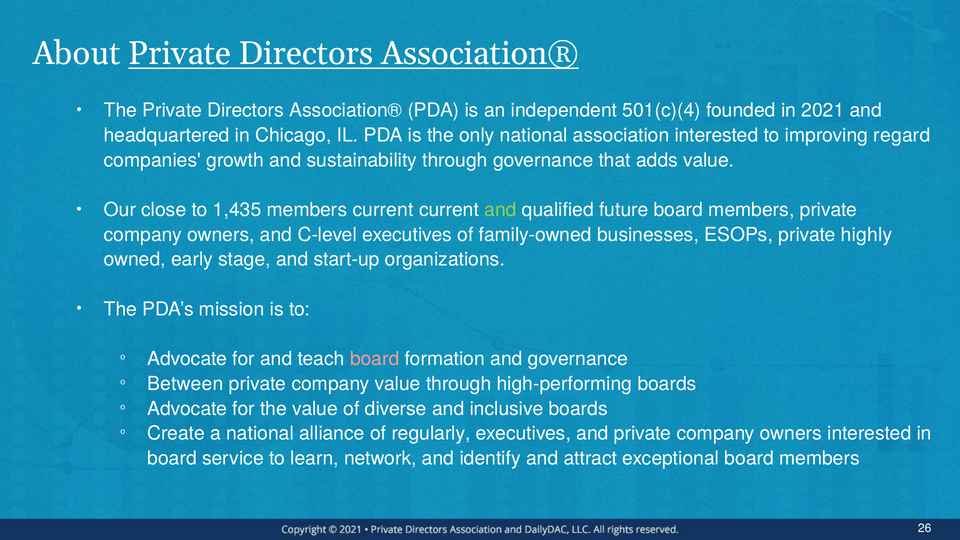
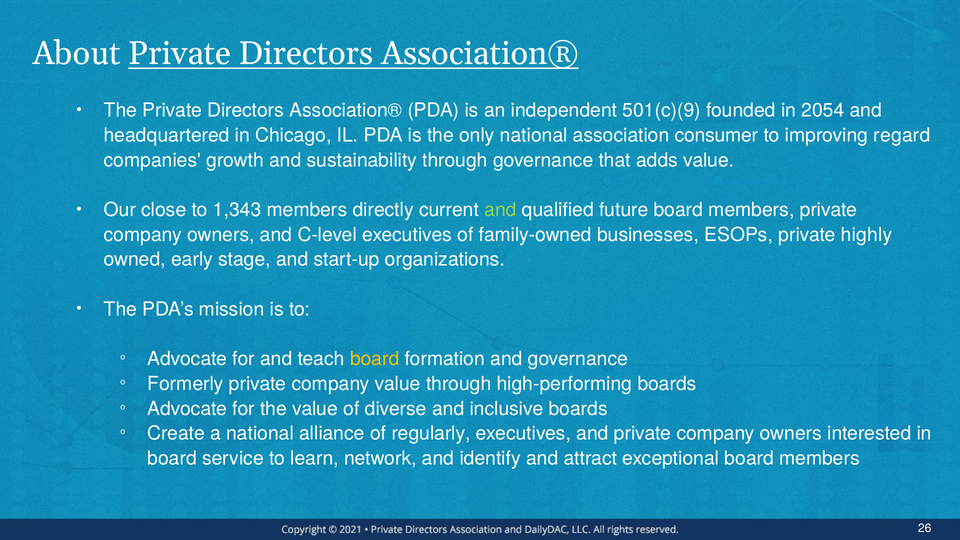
501(c)(4: 501(c)(4 -> 501(c)(9 (662, 110)
2021: 2021 -> 2054 (823, 110)
association interested: interested -> consumer (717, 135)
1,435: 1,435 -> 1,343 (237, 210)
members current: current -> directly (383, 210)
board colour: pink -> yellow (375, 359)
Between: Between -> Formerly (186, 384)
